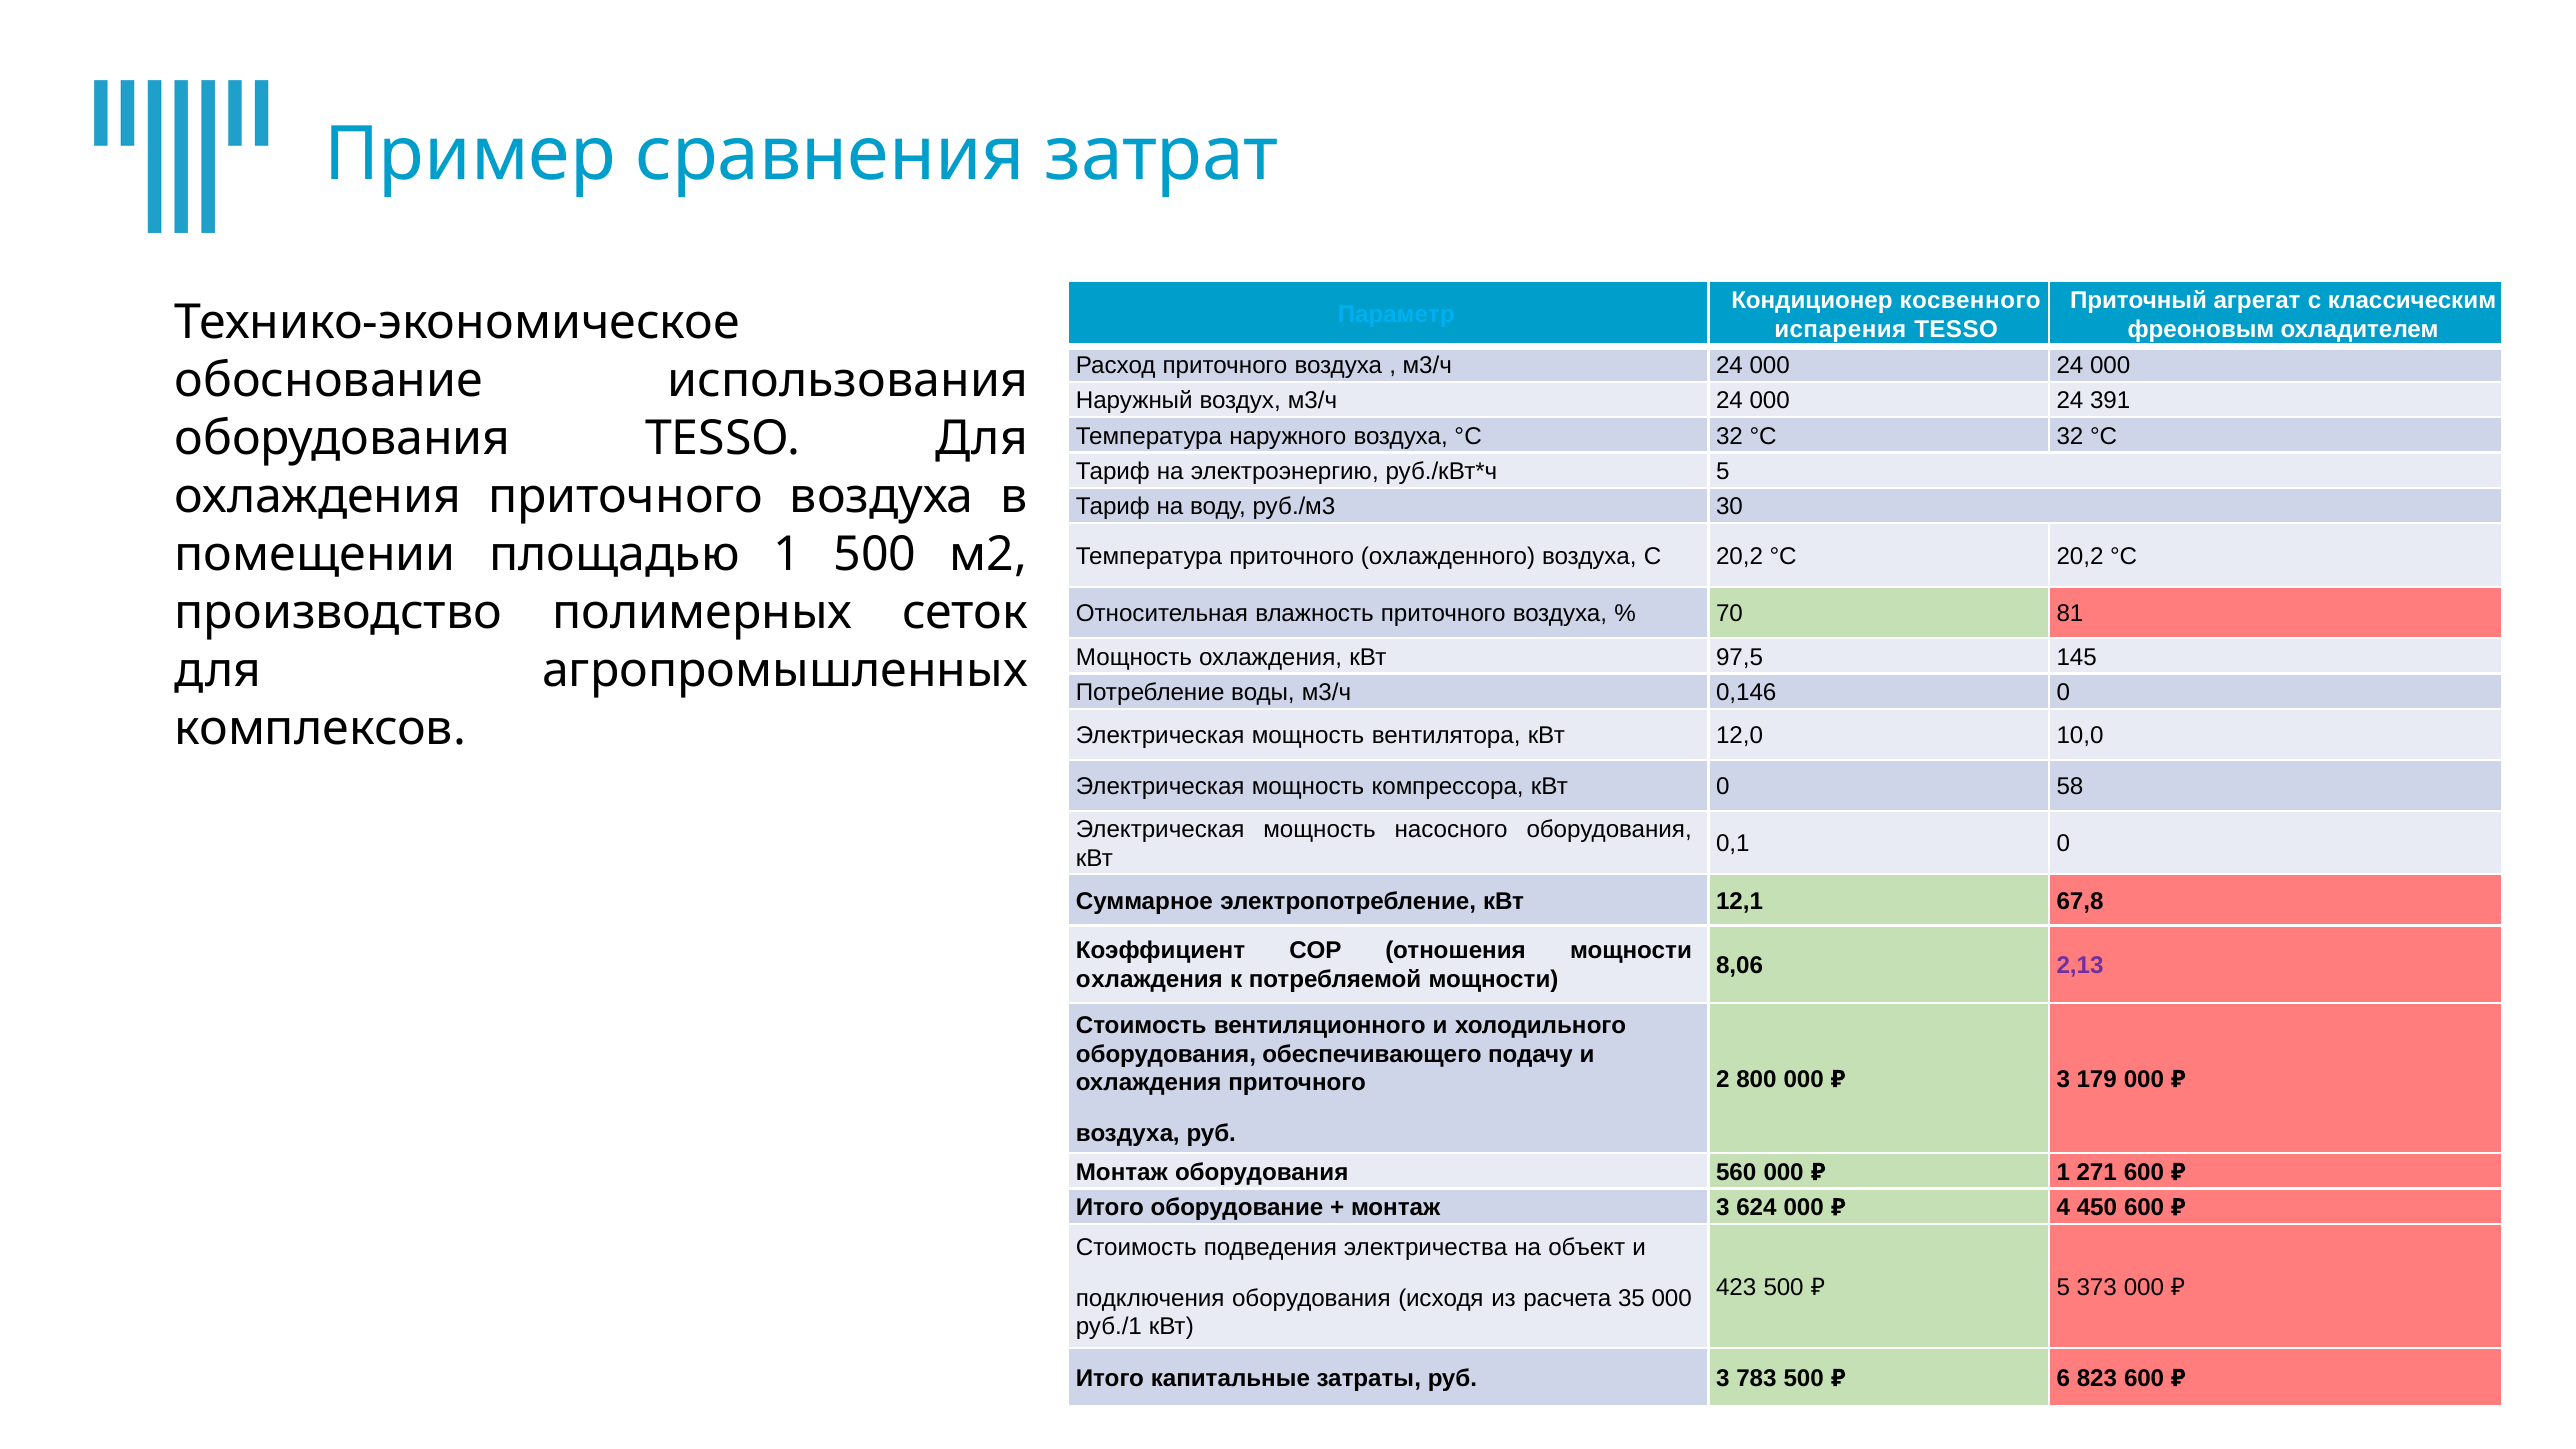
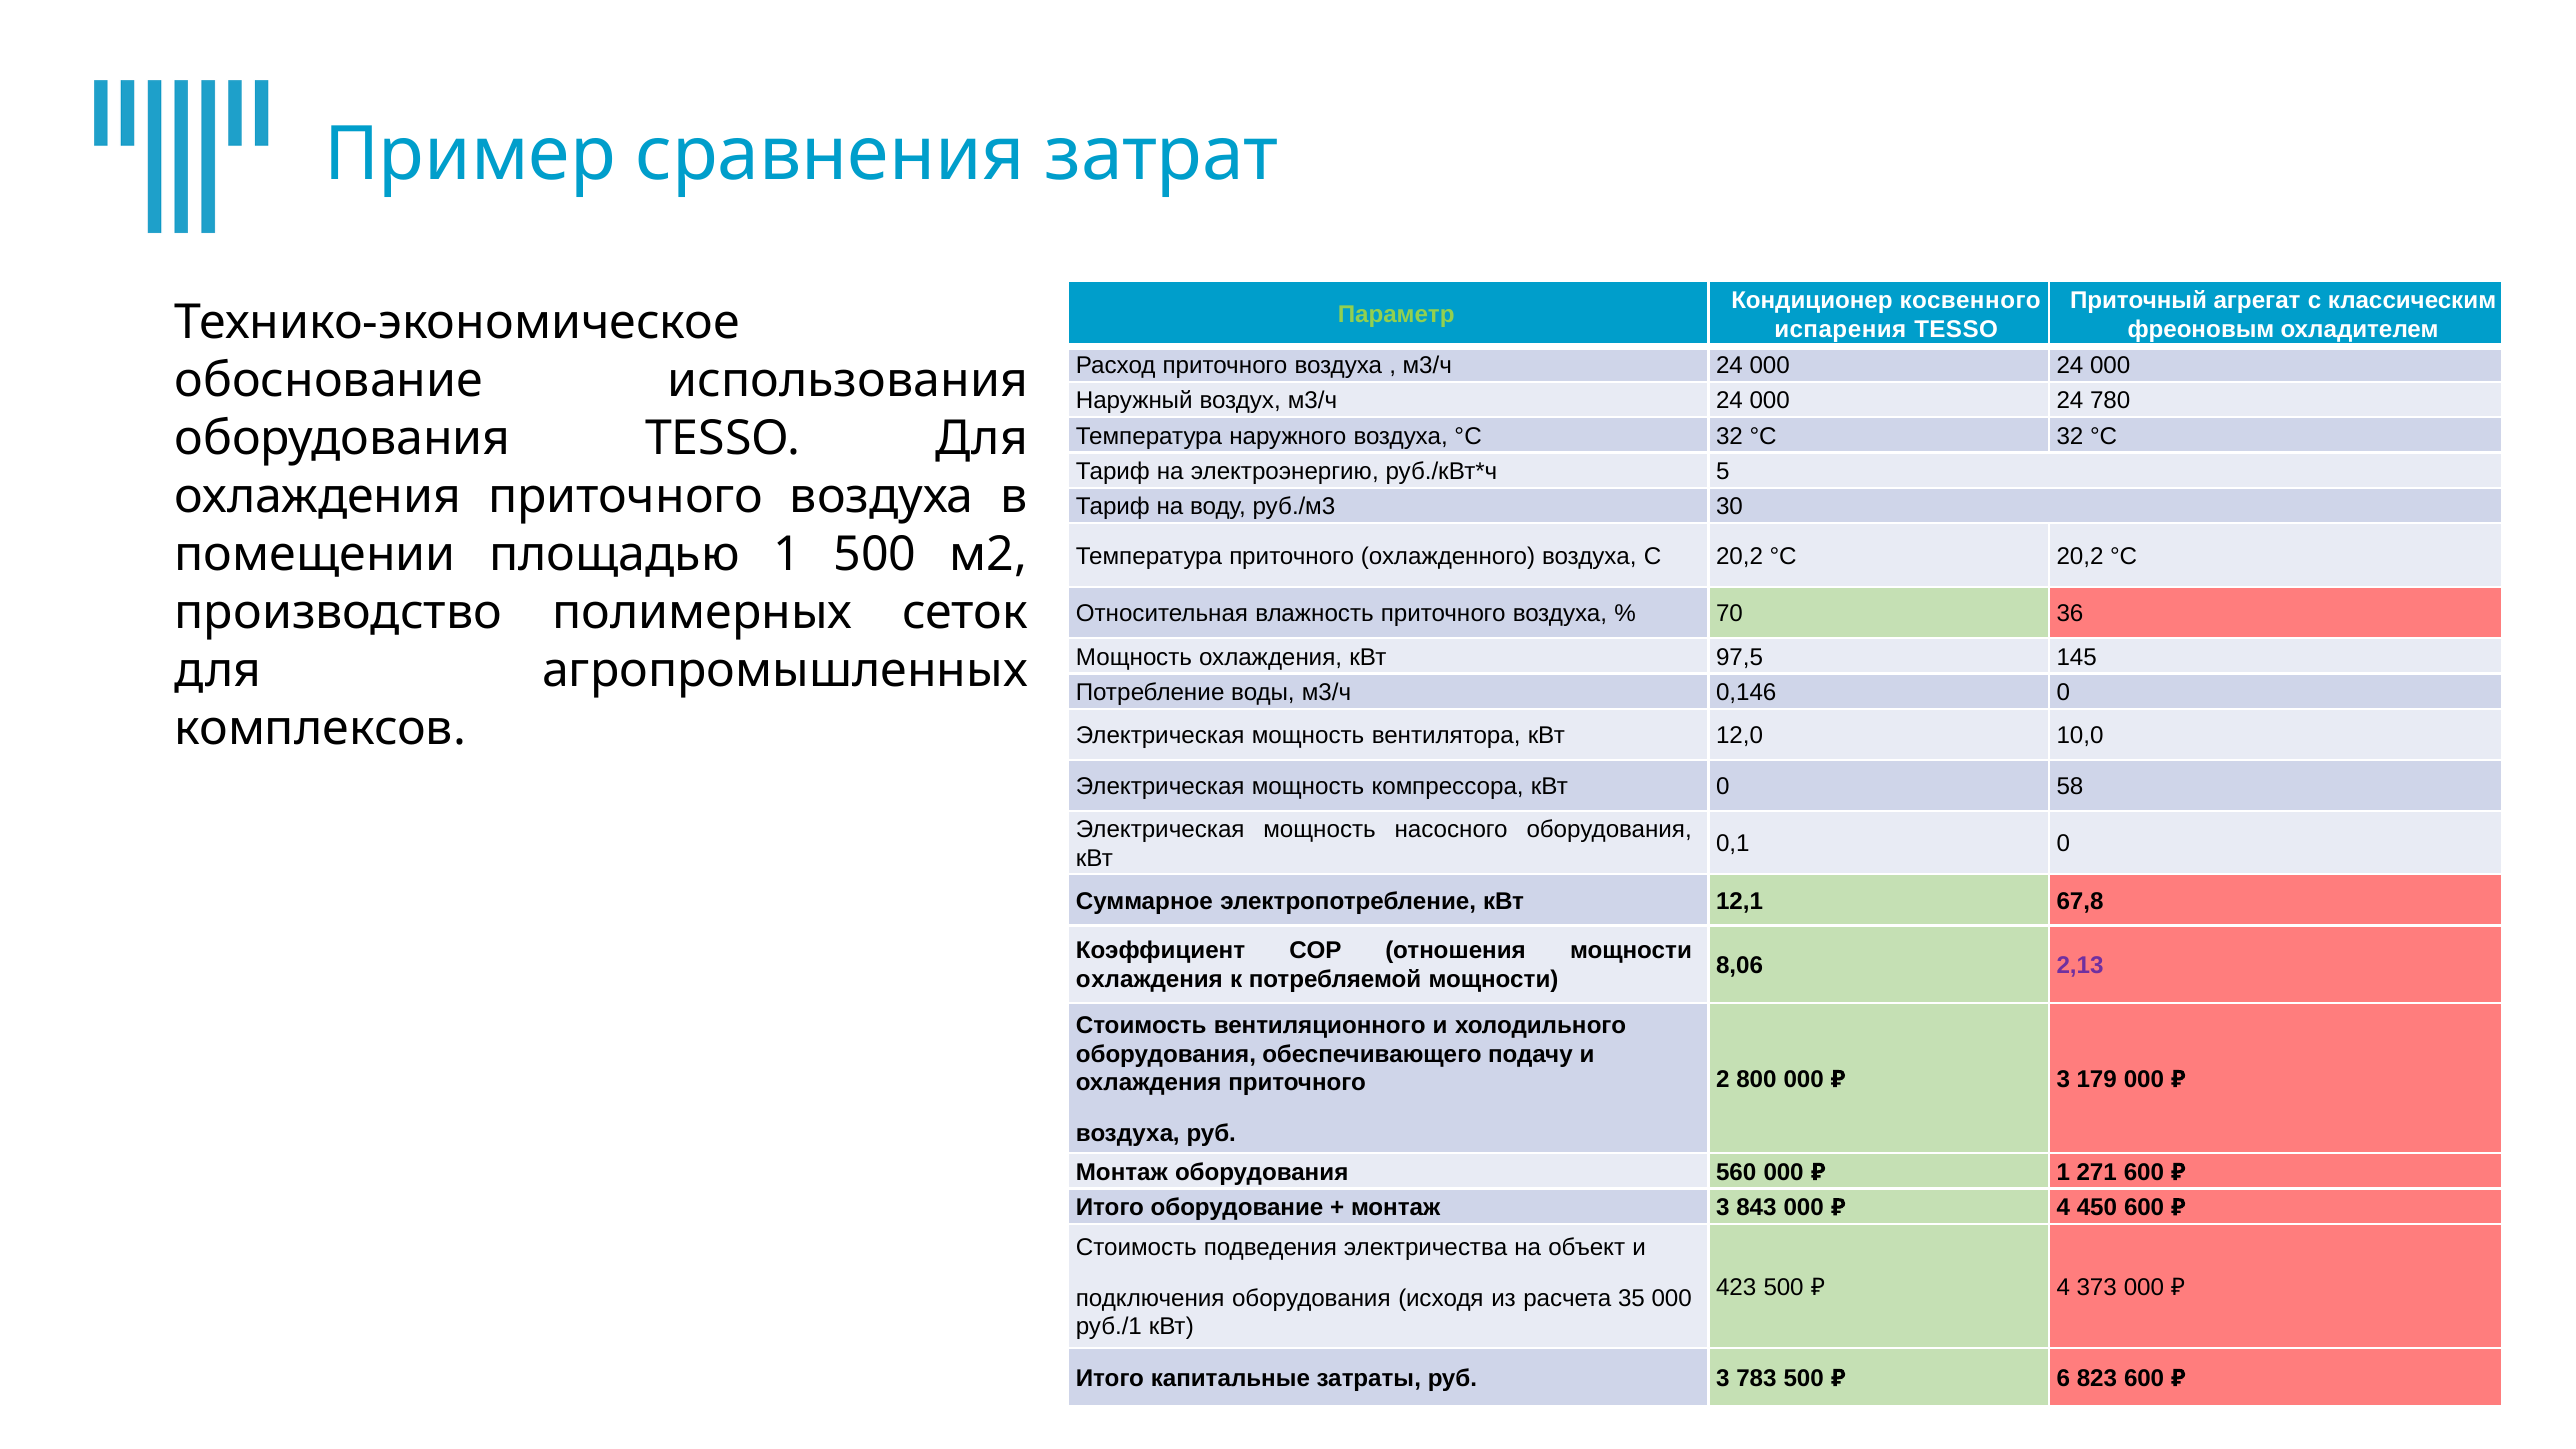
Параметр colour: light blue -> light green (1396, 315)
391: 391 -> 780 (2110, 401)
81: 81 -> 36 (2070, 614)
624: 624 -> 843 (1756, 1207)
5: 5 -> 4 (2063, 1287)
